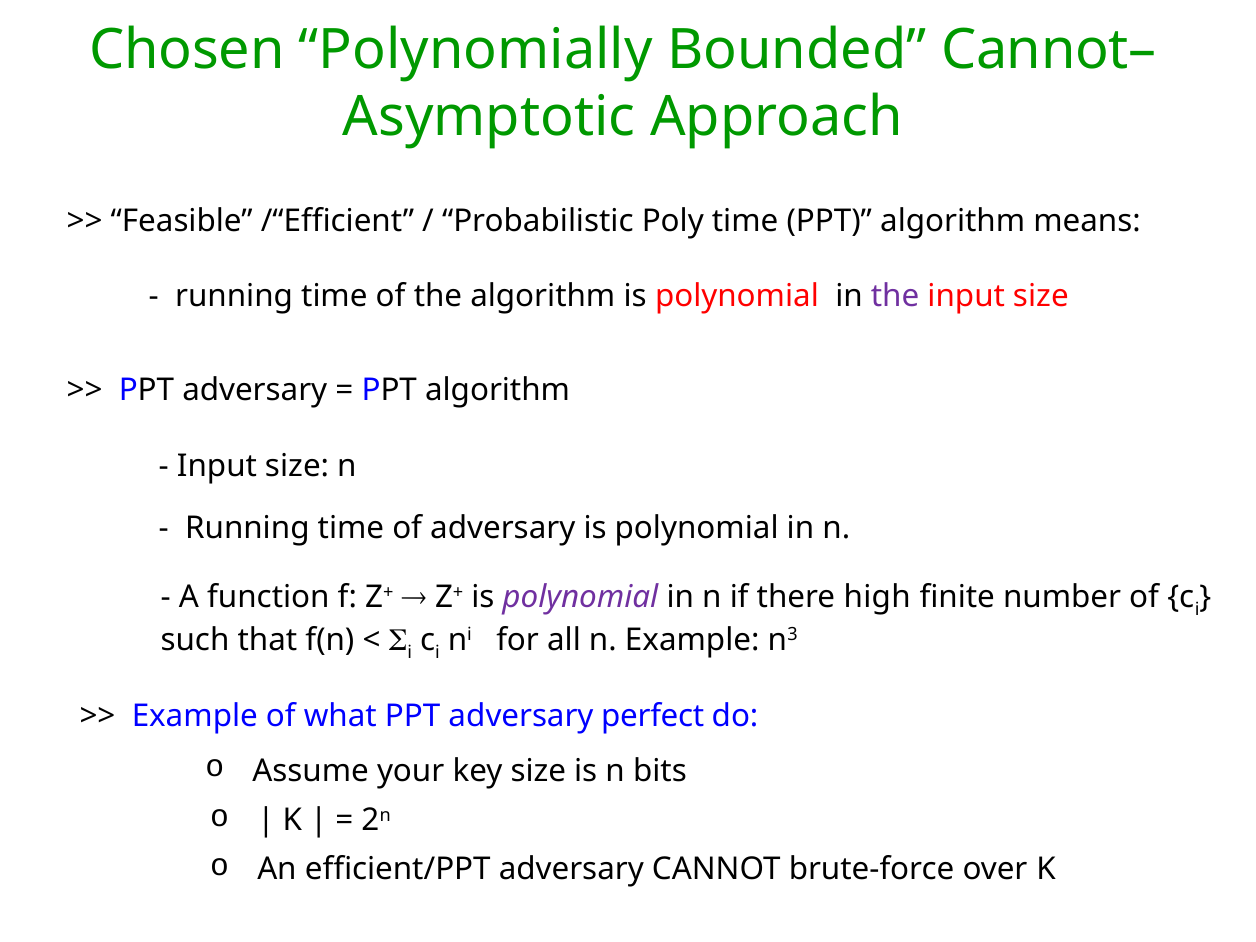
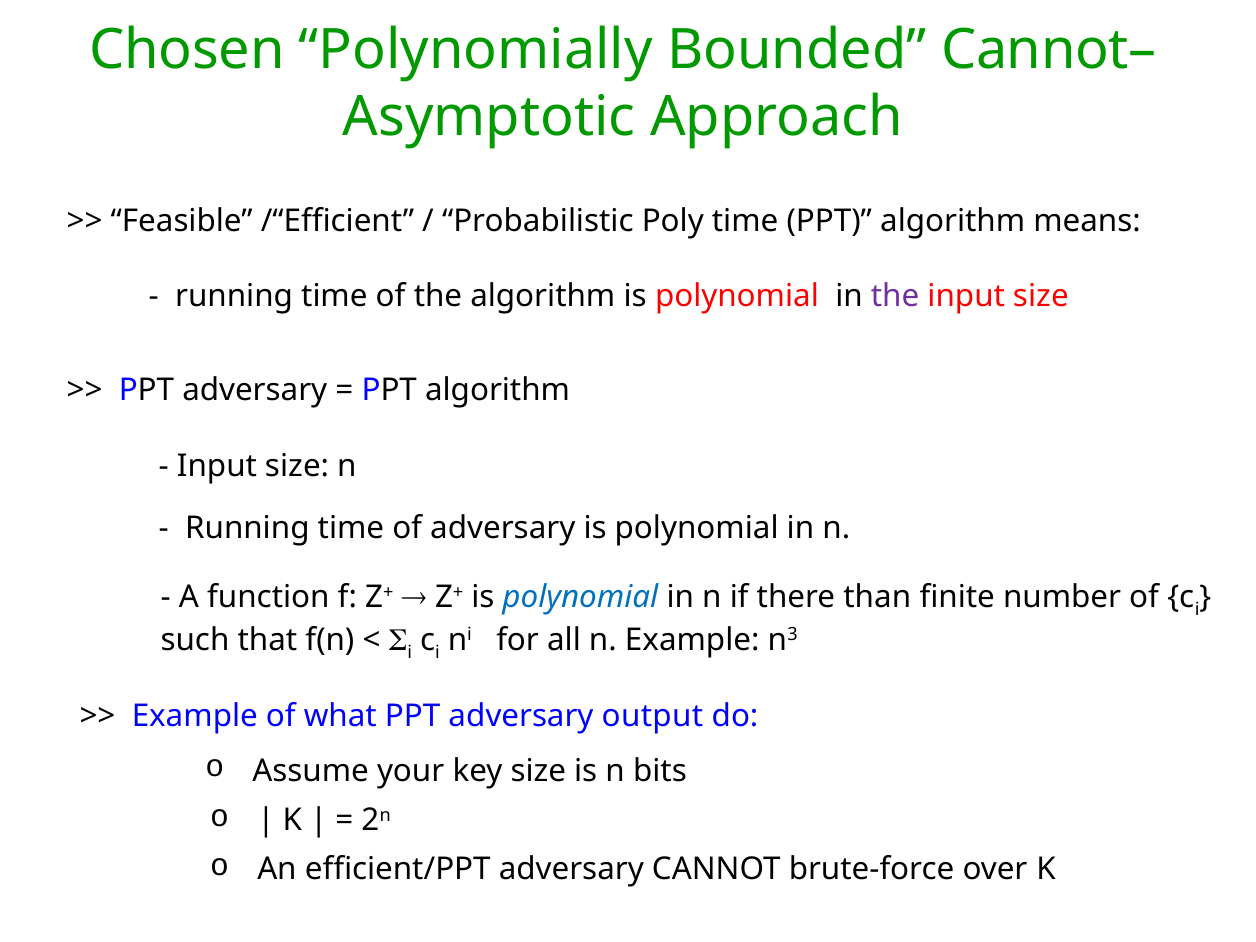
polynomial colour: purple -> blue (580, 597)
high: high -> than (877, 597)
perfect: perfect -> output (652, 716)
